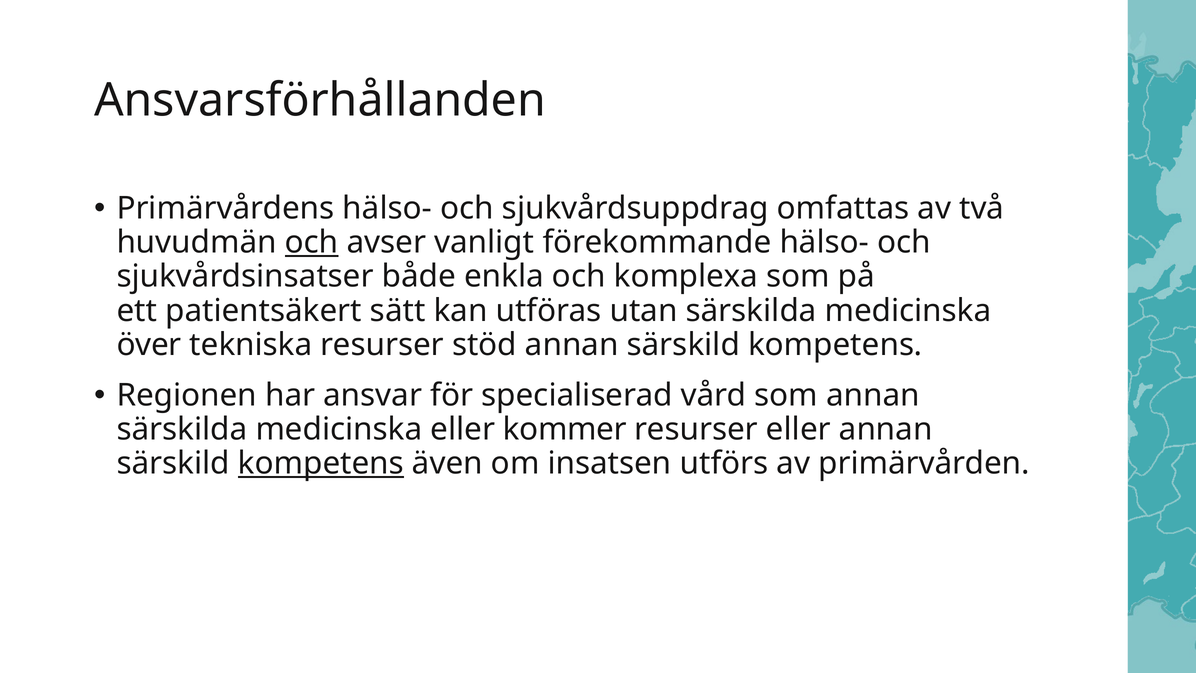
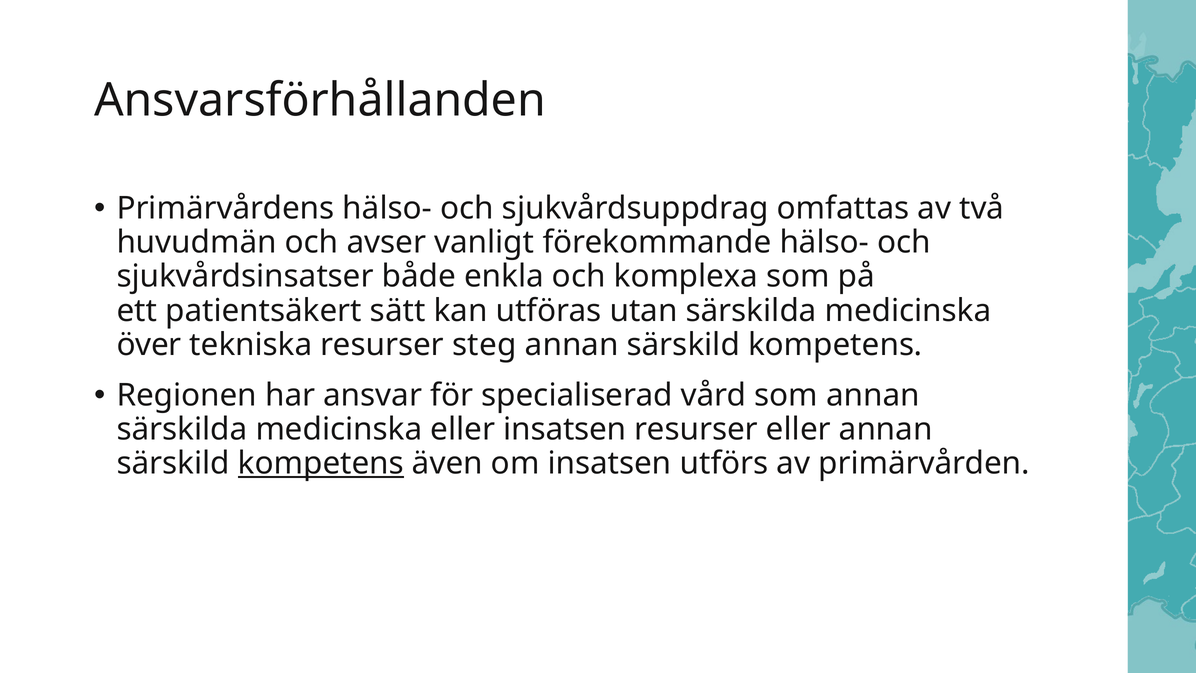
och underline: present -> none (312, 242)
stöd: stöd -> steg (484, 345)
eller kommer: kommer -> insatsen (565, 429)
